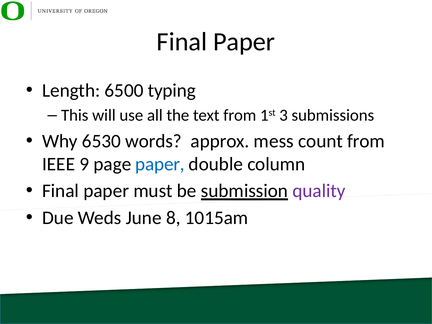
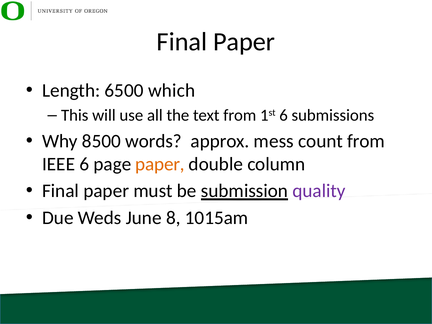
typing: typing -> which (172, 91)
1st 3: 3 -> 6 (284, 115)
6530: 6530 -> 8500 (101, 141)
IEEE 9: 9 -> 6 (84, 164)
paper colour: blue -> orange (160, 164)
